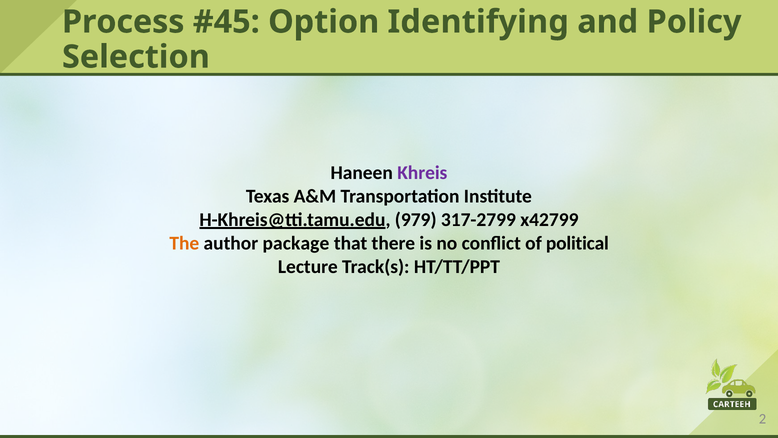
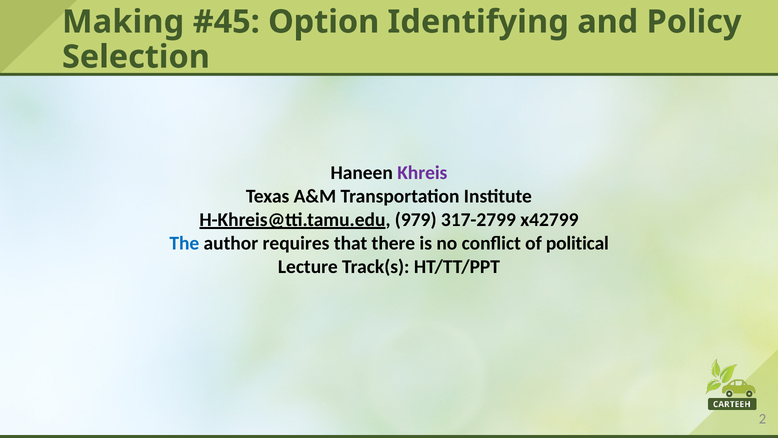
Process: Process -> Making (123, 22)
The colour: orange -> blue (184, 243)
package: package -> requires (296, 243)
